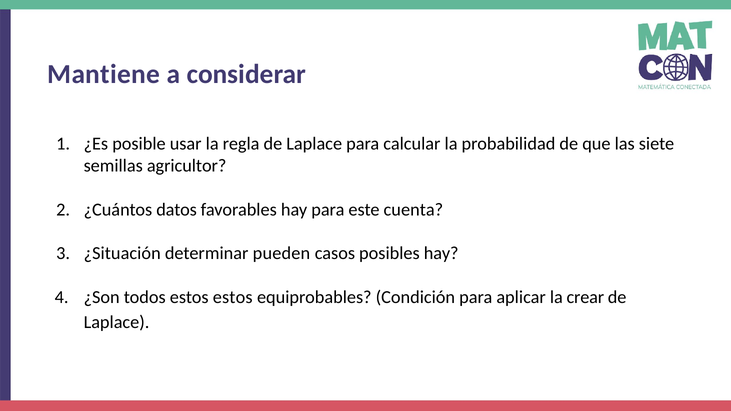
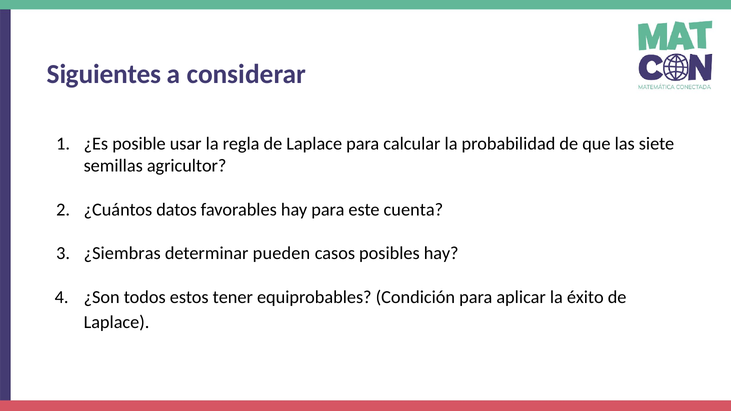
Mantiene: Mantiene -> Siguientes (104, 74)
¿Situación: ¿Situación -> ¿Siembras (122, 254)
estos estos: estos -> tener (233, 297)
crear: crear -> éxito (585, 297)
